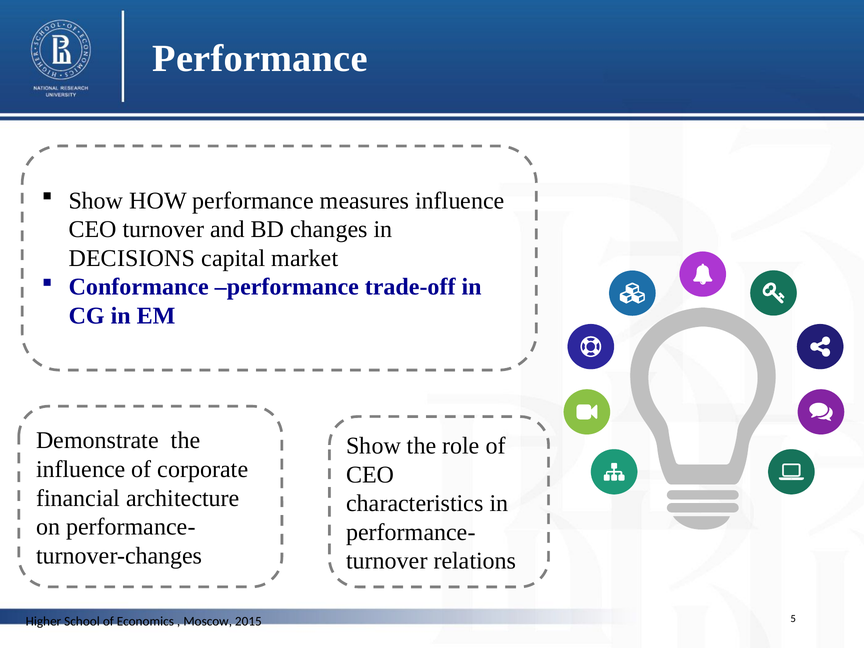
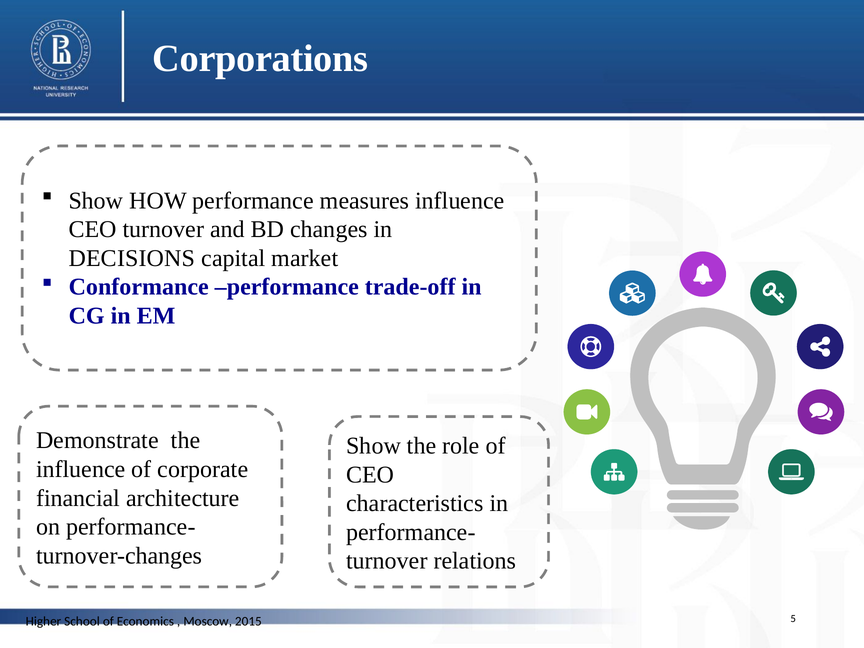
Performance: Performance -> Corporations (260, 59)
